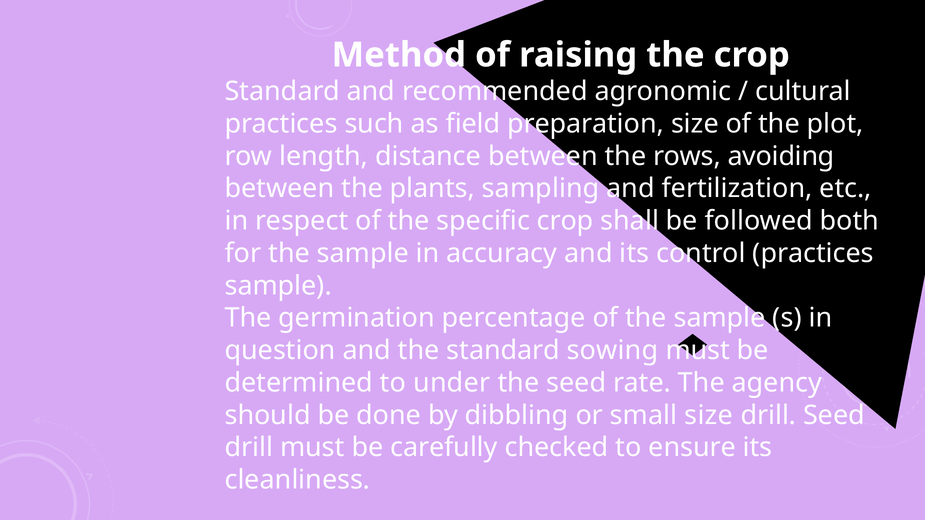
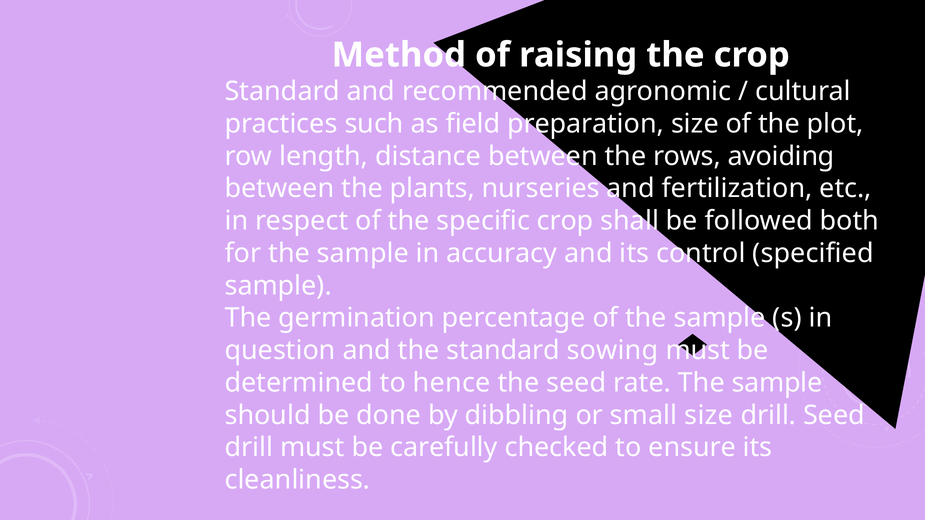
sampling: sampling -> nurseries (541, 189)
control practices: practices -> specified (813, 253)
under: under -> hence (452, 383)
rate The agency: agency -> sample (777, 383)
